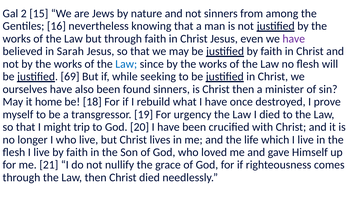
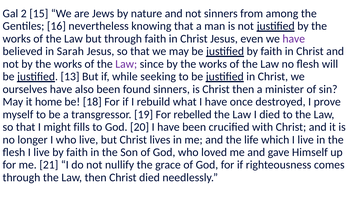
Law colour: blue -> purple (126, 64)
69: 69 -> 13 (70, 76)
urgency: urgency -> rebelled (193, 114)
trip: trip -> fills (82, 127)
